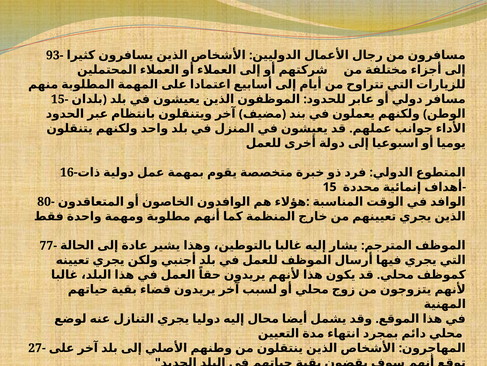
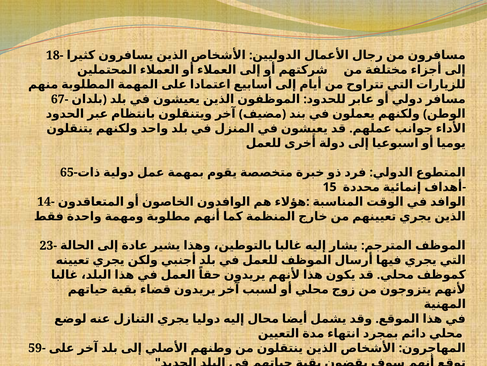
93-: 93- -> 18- (55, 55)
15-: 15- -> 67- (60, 99)
16-: 16- -> 65- (69, 172)
80-: 80- -> 14- (46, 201)
77-: 77- -> 23- (48, 245)
27-: 27- -> 59- (37, 347)
